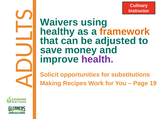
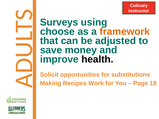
Waivers: Waivers -> Surveys (59, 22)
healthy: healthy -> choose (57, 32)
health colour: purple -> black (97, 59)
